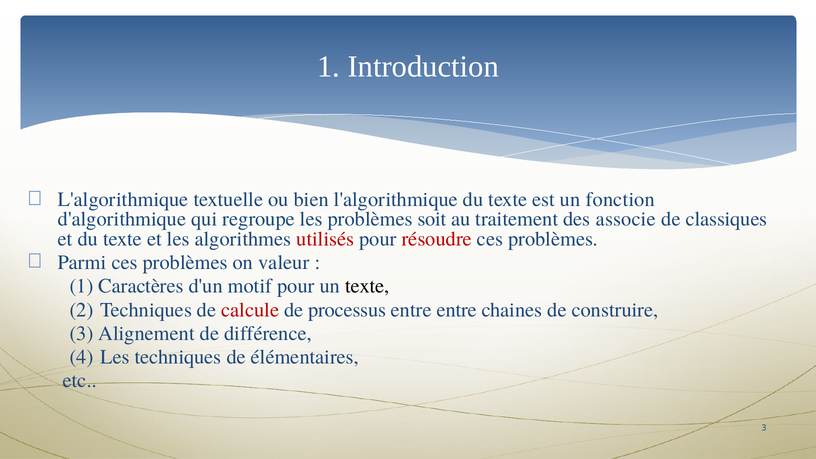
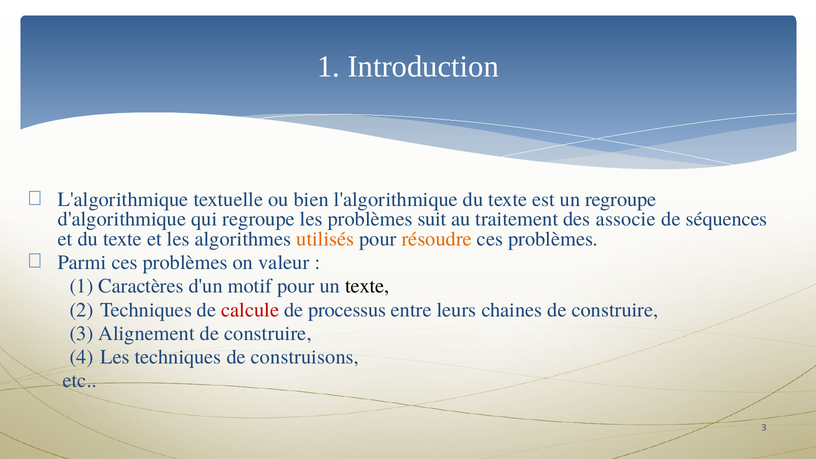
un fonction: fonction -> regroupe (621, 200)
soit: soit -> suit (432, 219)
classiques: classiques -> séquences (727, 219)
utilisés colour: red -> orange (325, 239)
résoudre colour: red -> orange (437, 239)
entre entre: entre -> leurs (457, 310)
Alignement de différence: différence -> construire (268, 333)
élémentaires: élémentaires -> construisons (305, 357)
